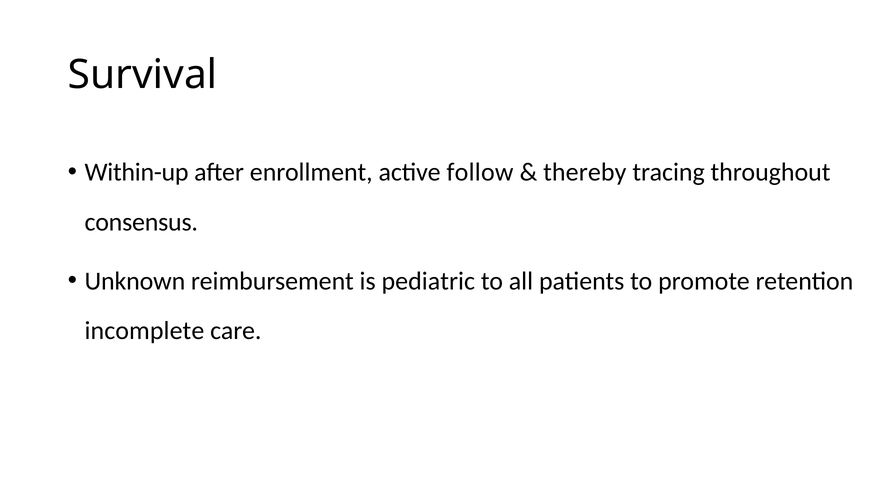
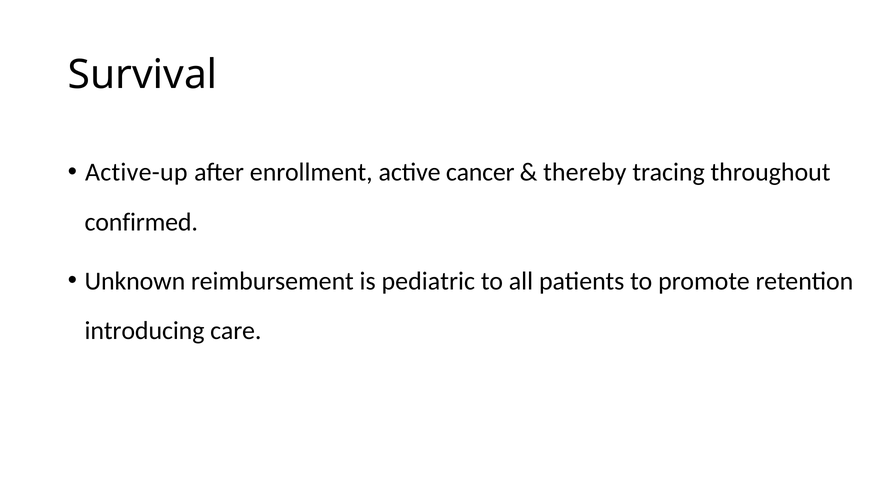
Within-up: Within-up -> Active-up (136, 173)
follow: follow -> cancer (480, 173)
consensus: consensus -> confirmed (141, 222)
incomplete: incomplete -> introducing (145, 331)
